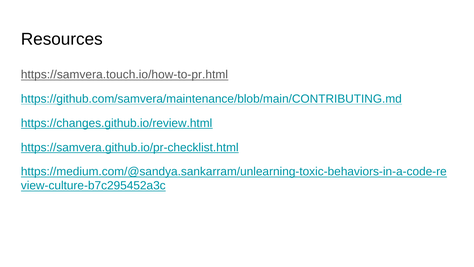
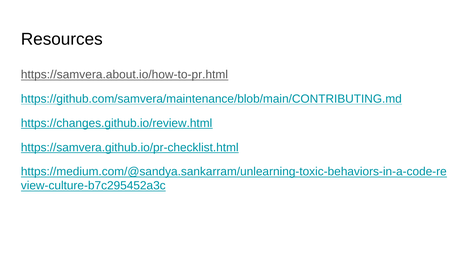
https://samvera.touch.io/how-to-pr.html: https://samvera.touch.io/how-to-pr.html -> https://samvera.about.io/how-to-pr.html (124, 75)
